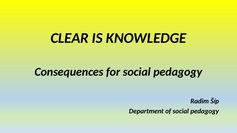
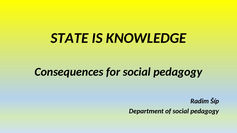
CLEAR: CLEAR -> STATE (69, 38)
